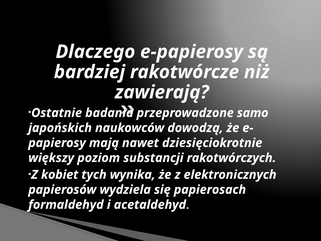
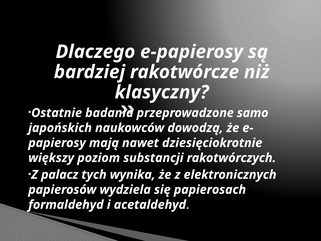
zawierają: zawierają -> klasyczny (162, 92)
kobiet: kobiet -> palacz (60, 175)
